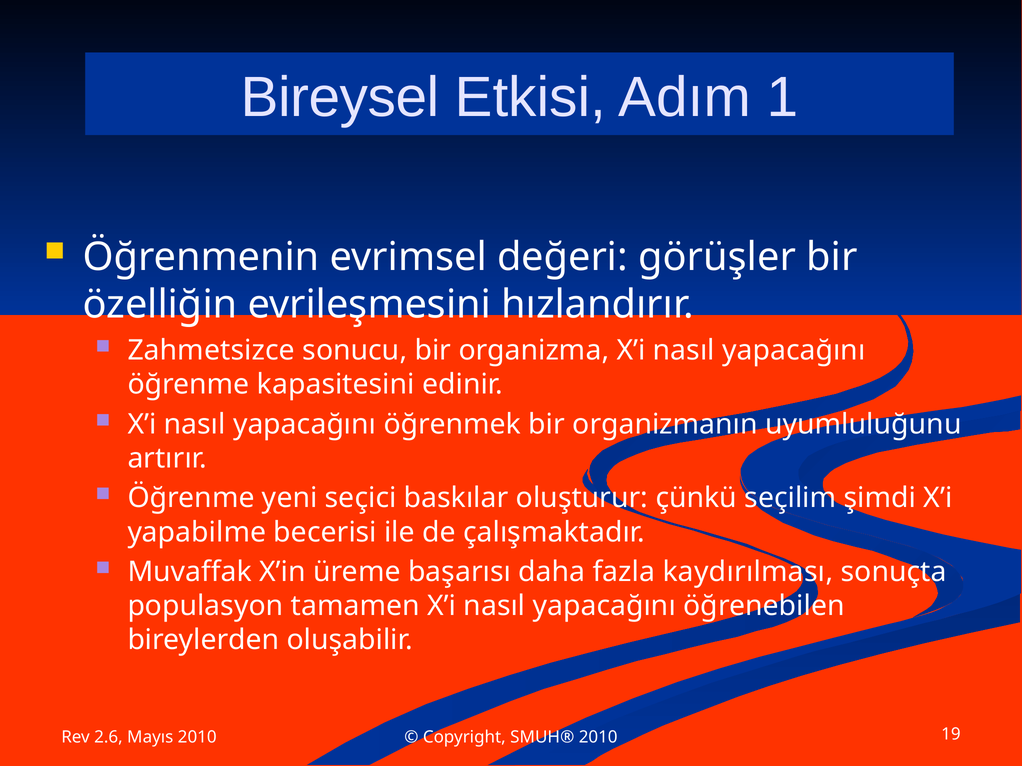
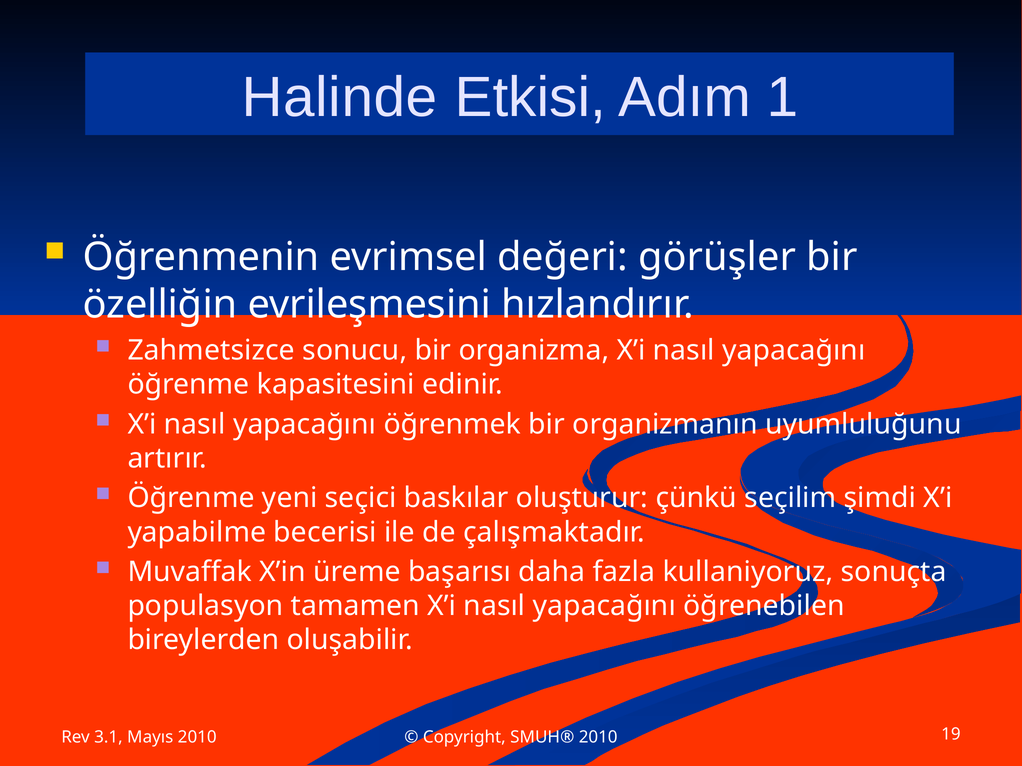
Bireysel: Bireysel -> Halinde (340, 98)
kaydırılması: kaydırılması -> kullaniyoruz (748, 572)
2.6: 2.6 -> 3.1 (108, 738)
